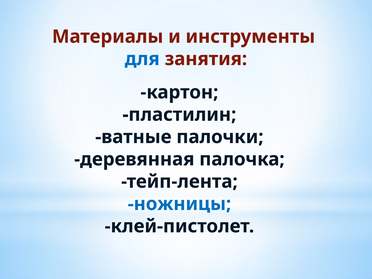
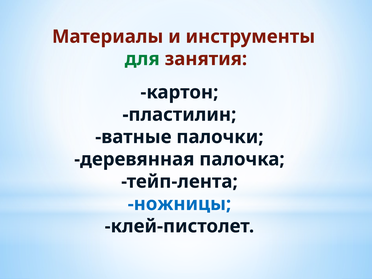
для colour: blue -> green (142, 59)
